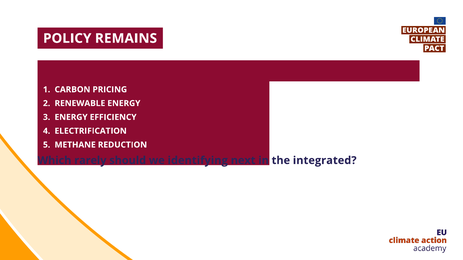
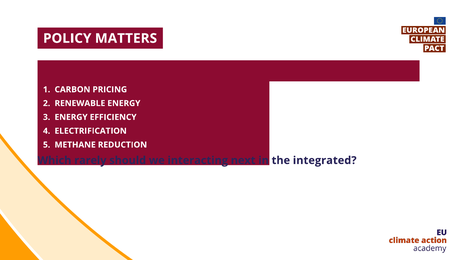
REMAINS: REMAINS -> MATTERS (126, 38)
identifying: identifying -> interacting (198, 161)
